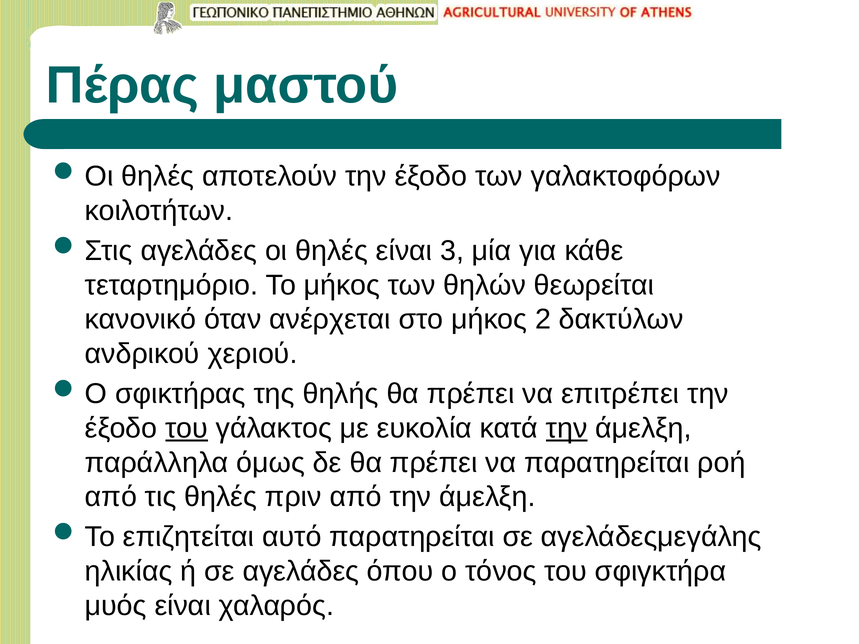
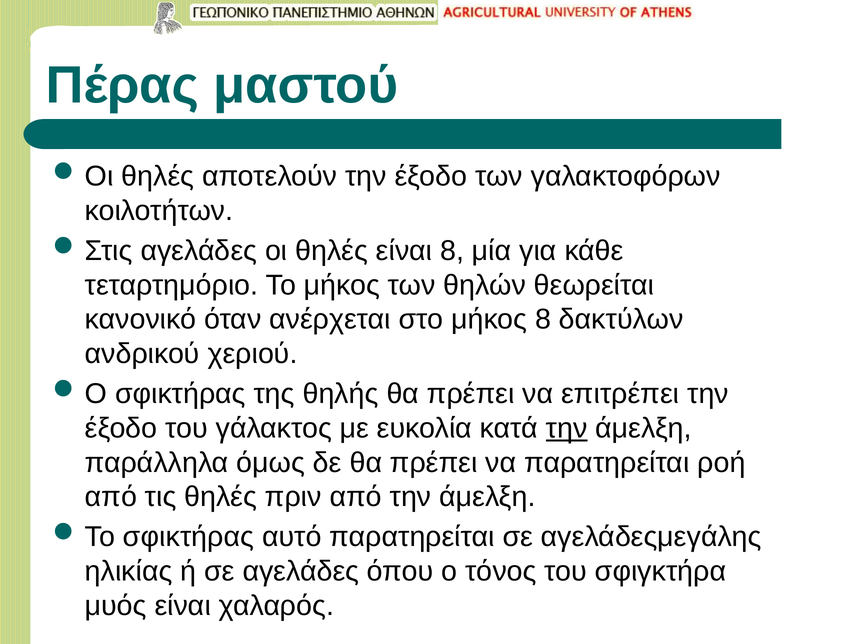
είναι 3: 3 -> 8 (452, 251)
μήκος 2: 2 -> 8 (543, 320)
του underline: present -> none (187, 428)
επιζητείται: επιζητείται -> σφικτήρας (189, 537)
